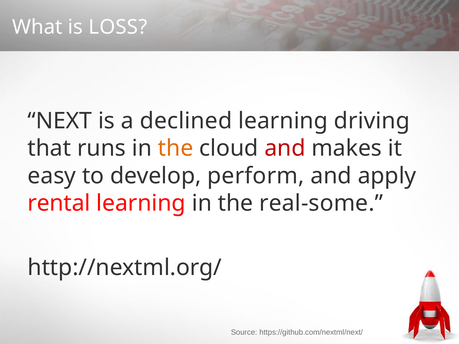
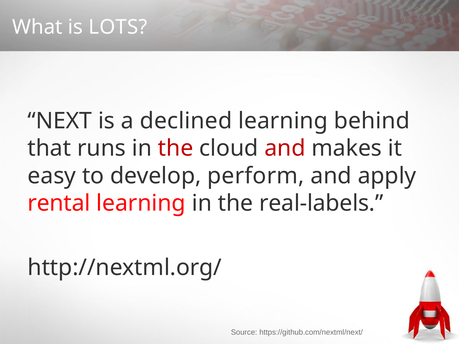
LOSS: LOSS -> LOTS (118, 27)
driving: driving -> behind (372, 121)
the colour: orange -> red (176, 148)
real-some: real-some -> real-labels (321, 204)
